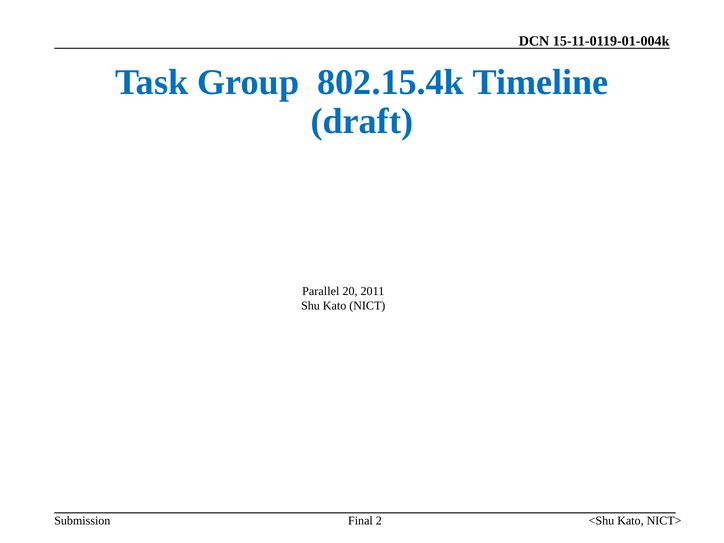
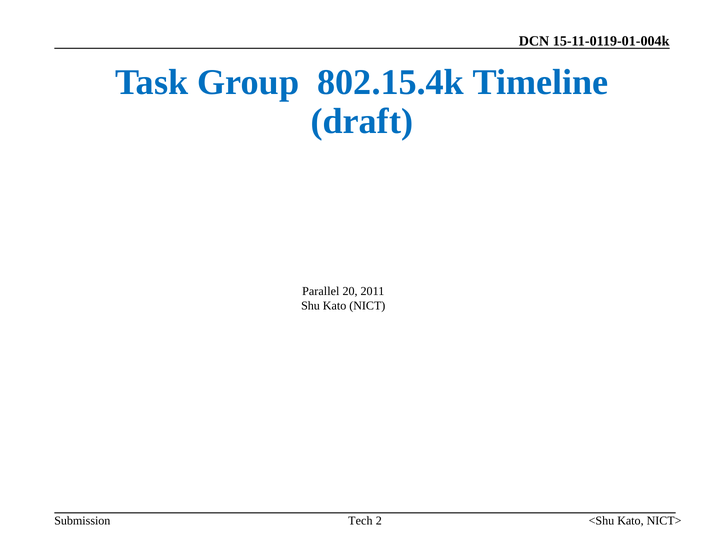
Final: Final -> Tech (360, 521)
